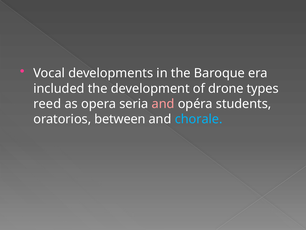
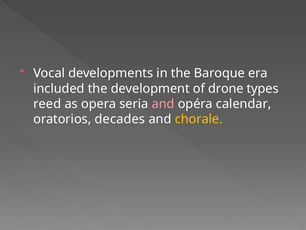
students: students -> calendar (244, 104)
between: between -> decades (120, 119)
chorale colour: light blue -> yellow (199, 119)
